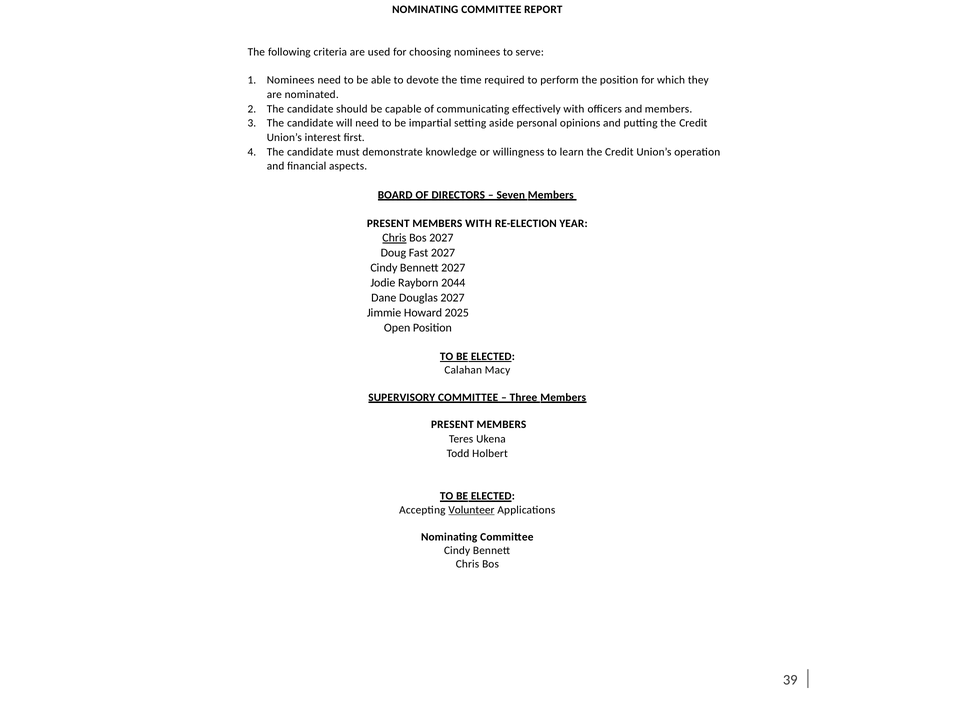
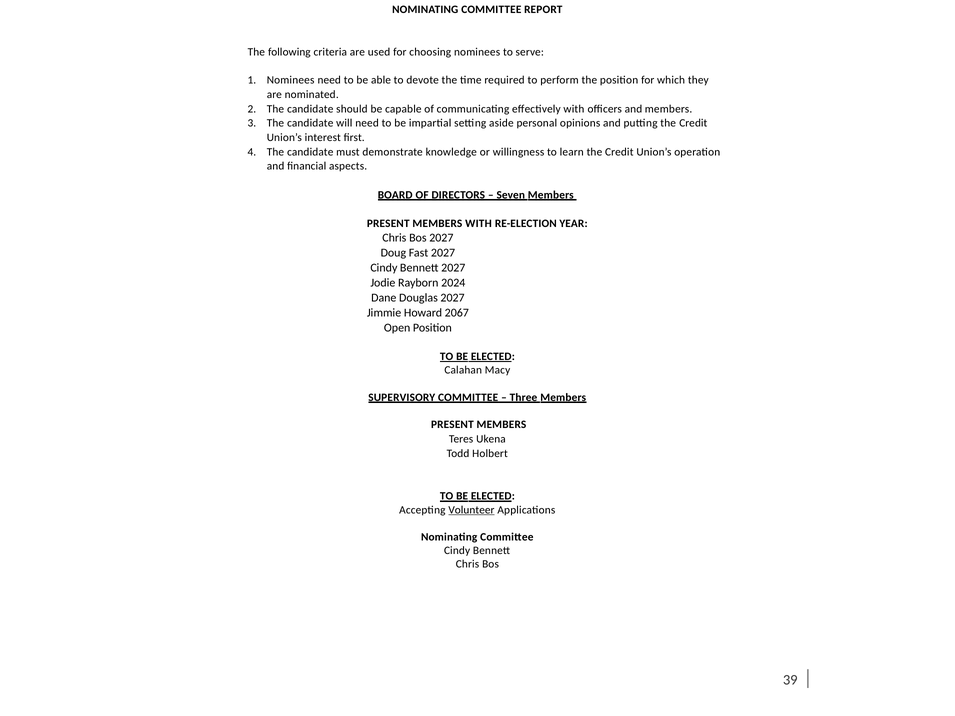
Chris underline: present -> none (394, 238)
2044: 2044 -> 2024 (453, 283)
2025: 2025 -> 2067 (457, 313)
